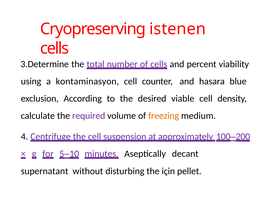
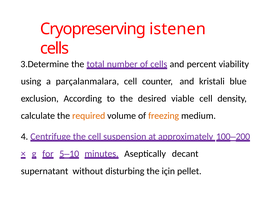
kontaminasyon: kontaminasyon -> parçalanmalara (87, 81)
hasara: hasara -> kristali (212, 81)
required colour: purple -> orange (89, 116)
